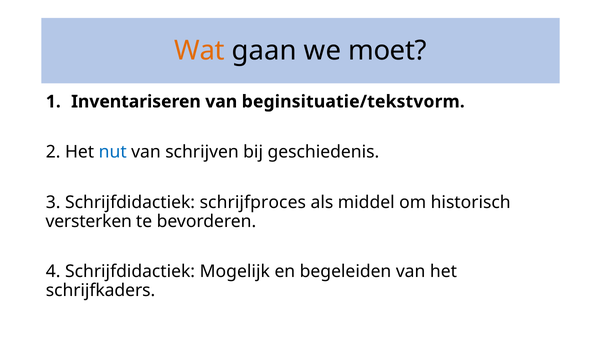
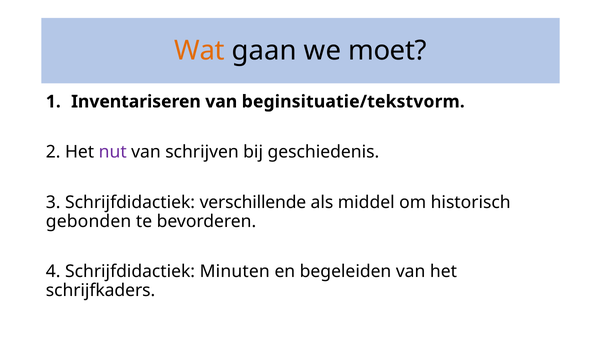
nut colour: blue -> purple (113, 152)
schrijfproces: schrijfproces -> verschillende (253, 202)
versterken: versterken -> gebonden (89, 221)
Mogelijk: Mogelijk -> Minuten (235, 272)
